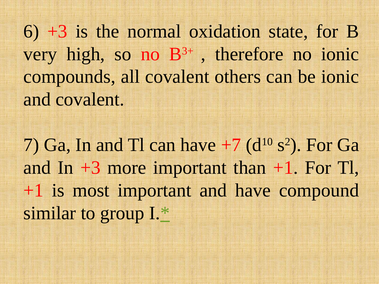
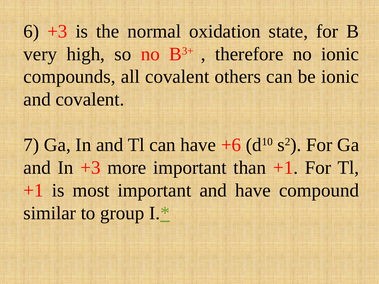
+7: +7 -> +6 (231, 145)
